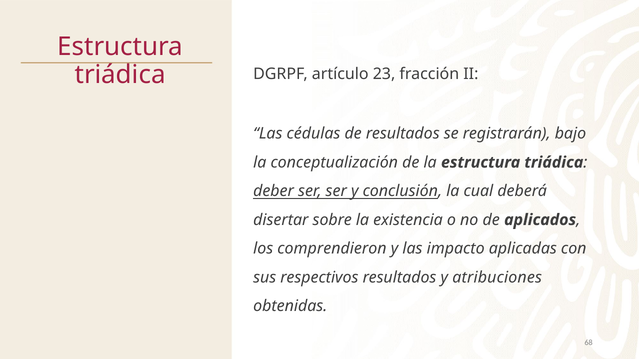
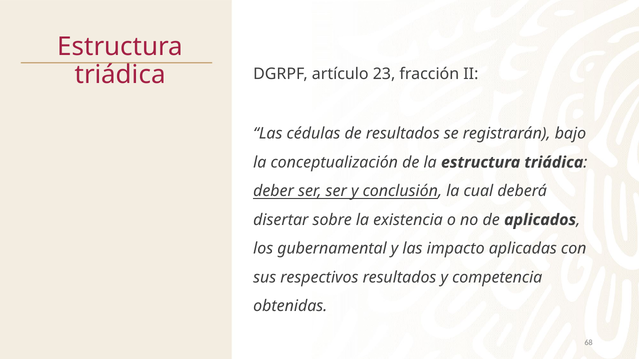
comprendieron: comprendieron -> gubernamental (332, 249)
atribuciones: atribuciones -> competencia (497, 278)
